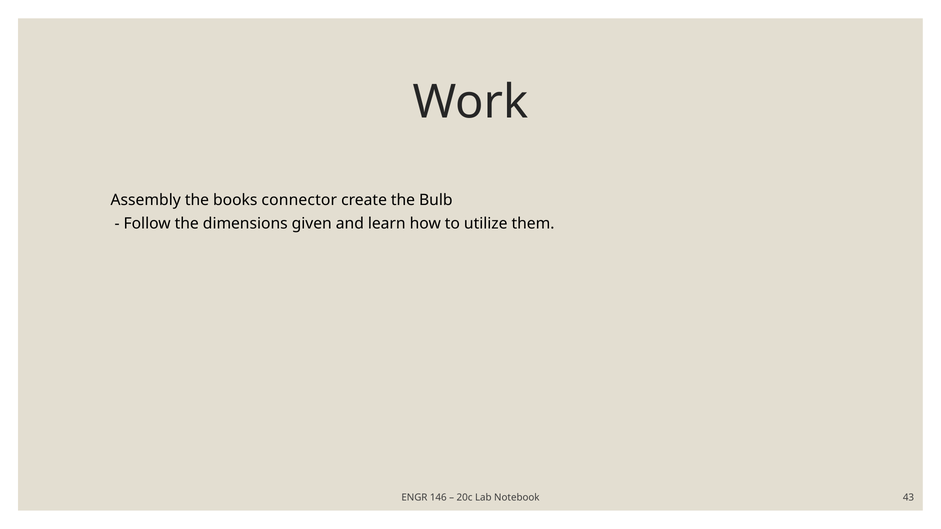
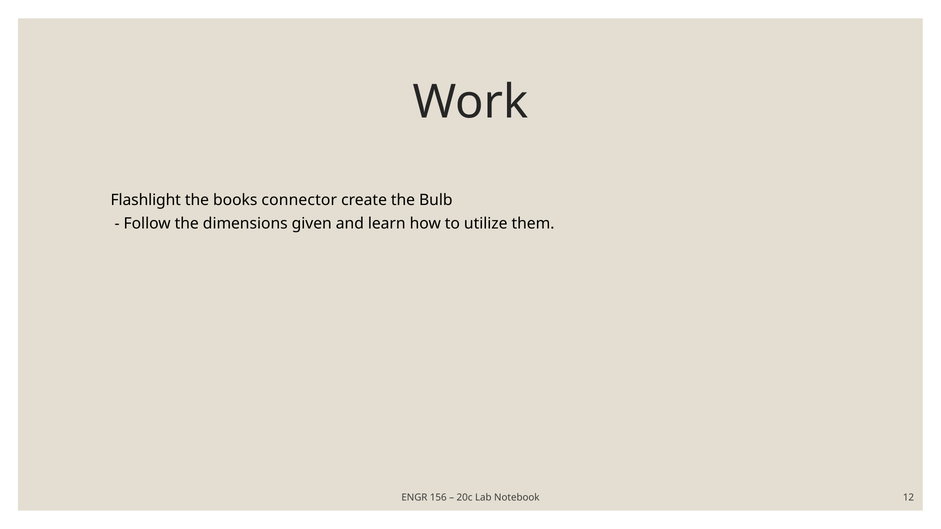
Assembly: Assembly -> Flashlight (146, 200)
146: 146 -> 156 (438, 498)
43: 43 -> 12 (908, 498)
